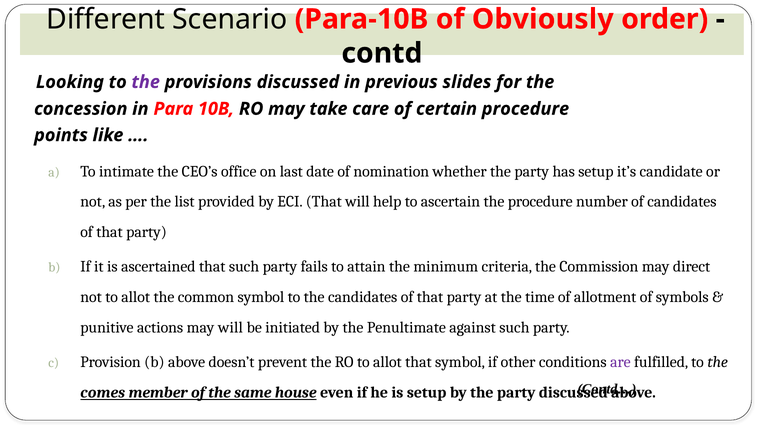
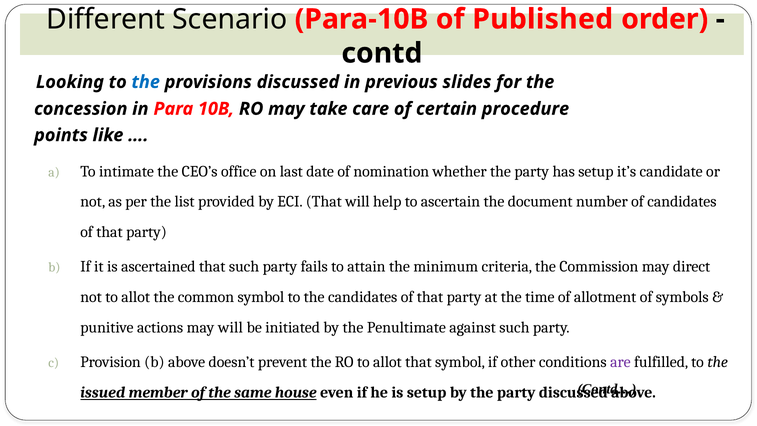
Obviously: Obviously -> Published (543, 19)
the colour: purple -> blue (146, 82)
the procedure: procedure -> document (540, 202)
comes: comes -> issued (103, 392)
